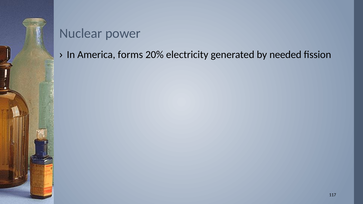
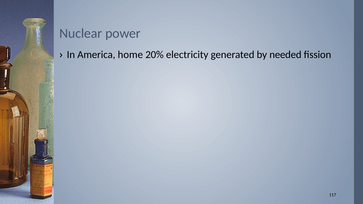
forms: forms -> home (130, 55)
